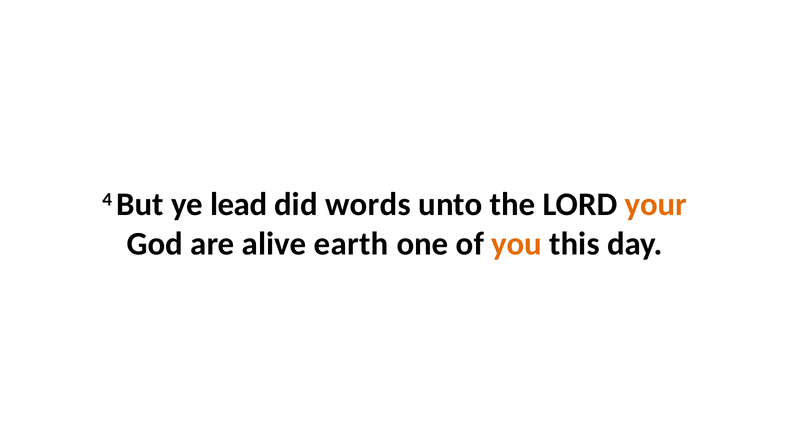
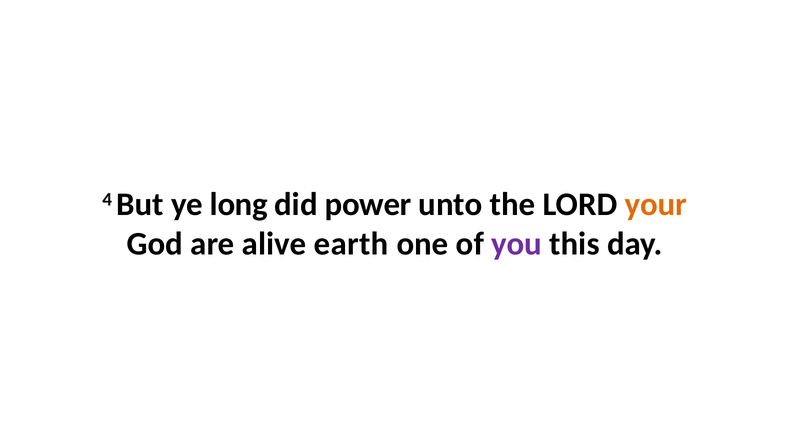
lead: lead -> long (239, 205)
words: words -> power (368, 205)
you colour: orange -> purple (517, 244)
